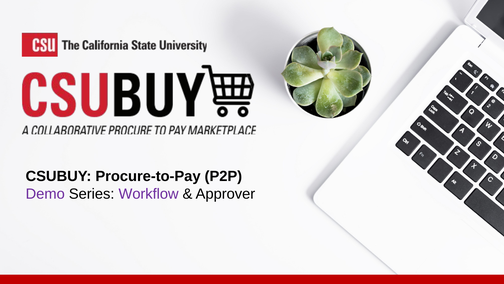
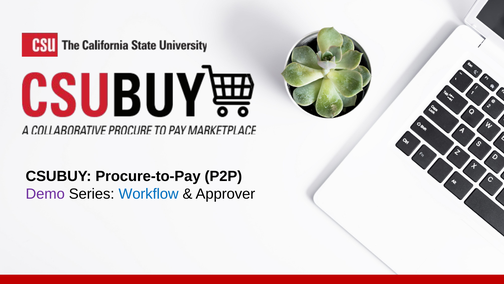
Workflow colour: purple -> blue (149, 194)
